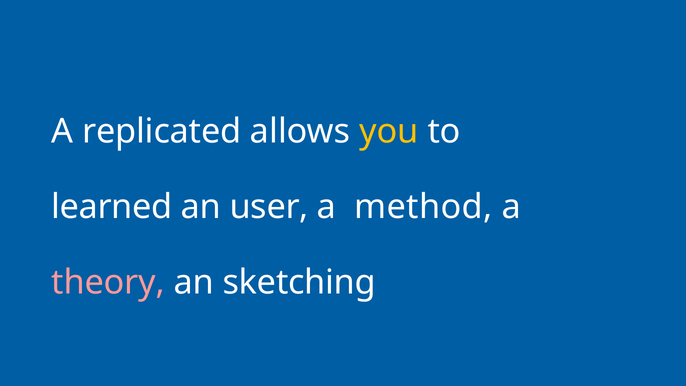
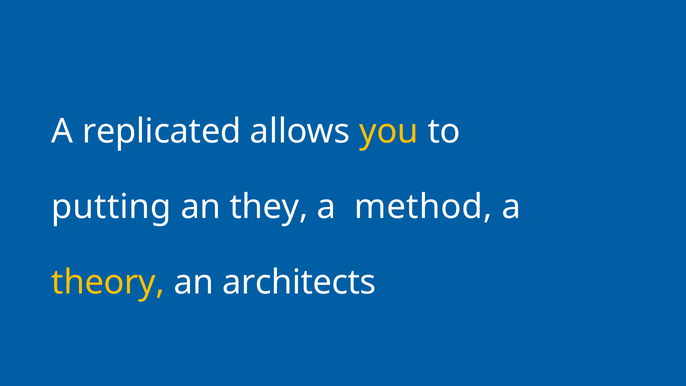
learned: learned -> putting (111, 207)
user: user -> they (269, 207)
theory colour: pink -> yellow (108, 282)
sketching: sketching -> architects (299, 282)
